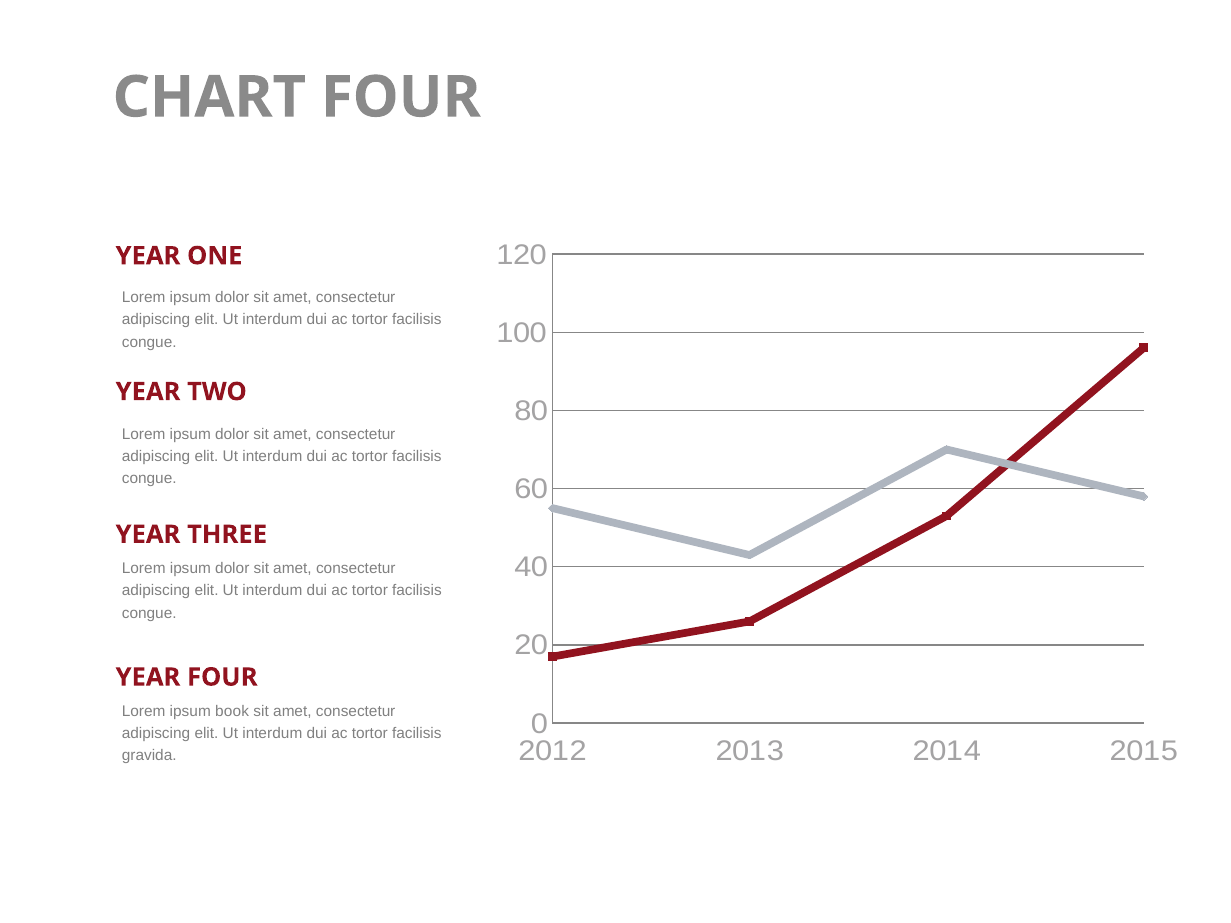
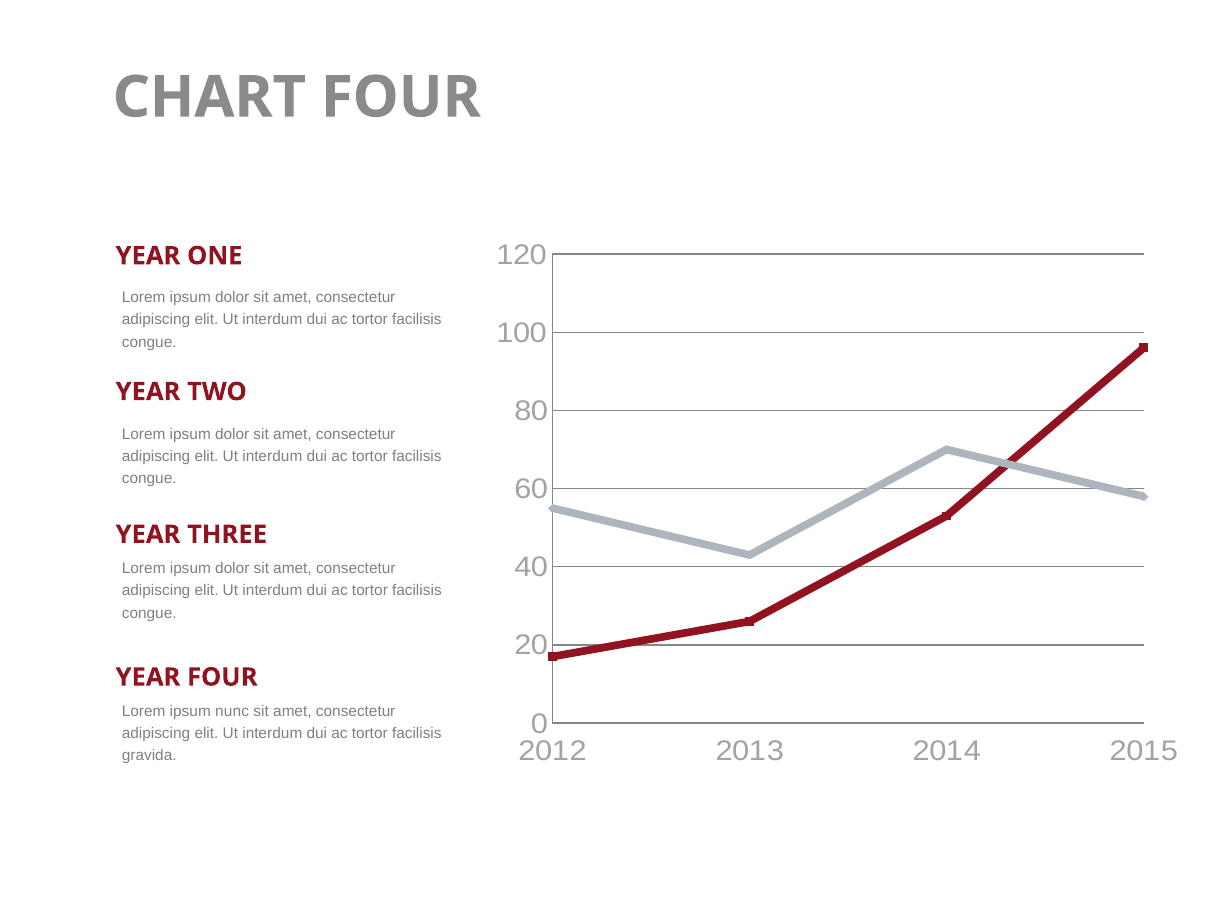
book: book -> nunc (232, 711)
